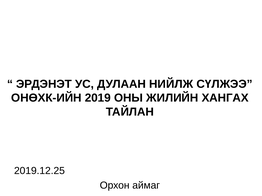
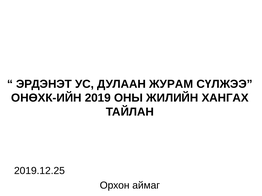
НИЙЛЖ: НИЙЛЖ -> ЖУРАМ (171, 84)
